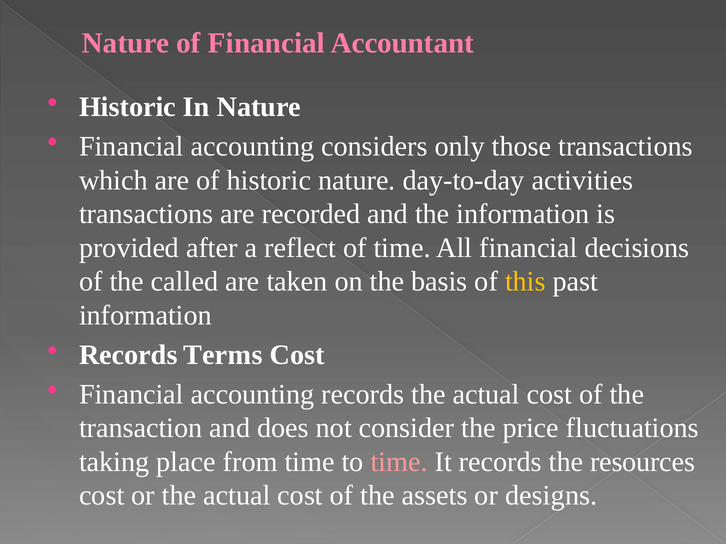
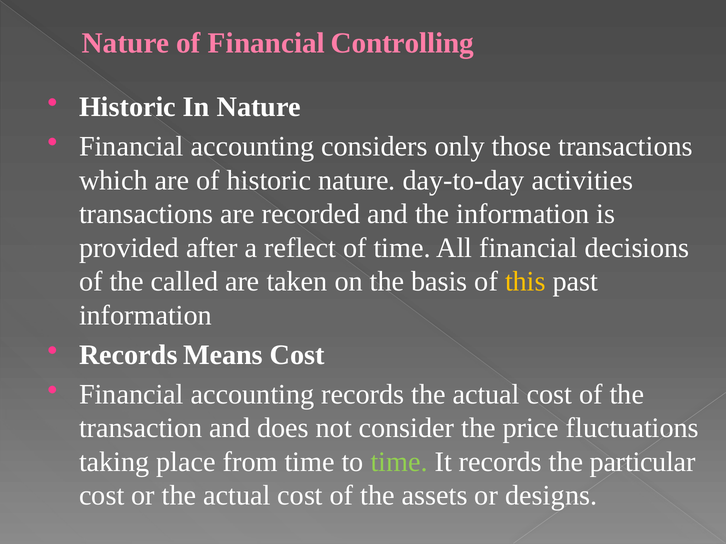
Accountant: Accountant -> Controlling (402, 43)
Terms: Terms -> Means (223, 355)
time colour: pink -> light green (399, 462)
resources: resources -> particular (643, 462)
